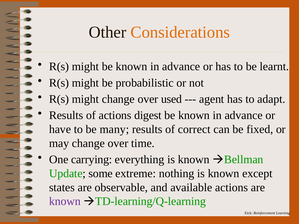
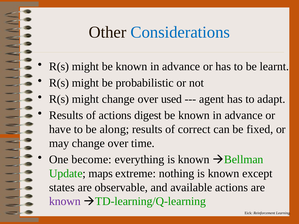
Considerations colour: orange -> blue (180, 32)
many: many -> along (114, 129)
carrying: carrying -> become (92, 160)
some: some -> maps (101, 174)
